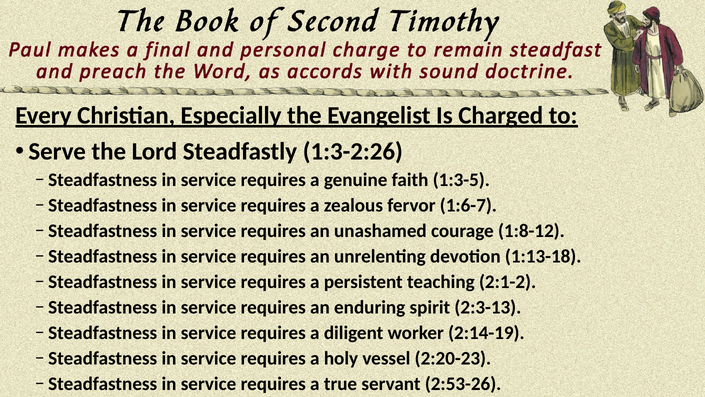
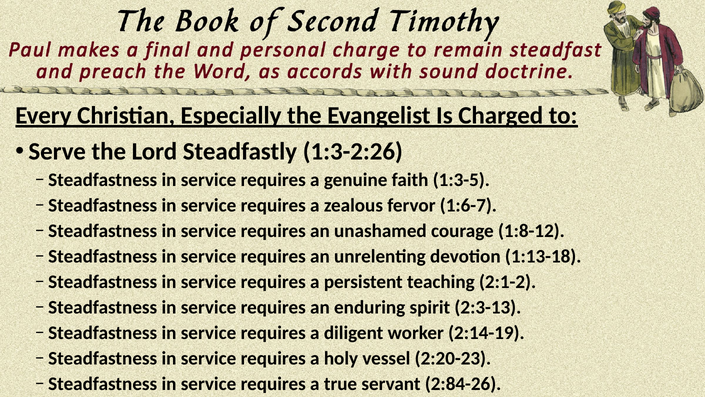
2:53-26: 2:53-26 -> 2:84-26 (463, 383)
